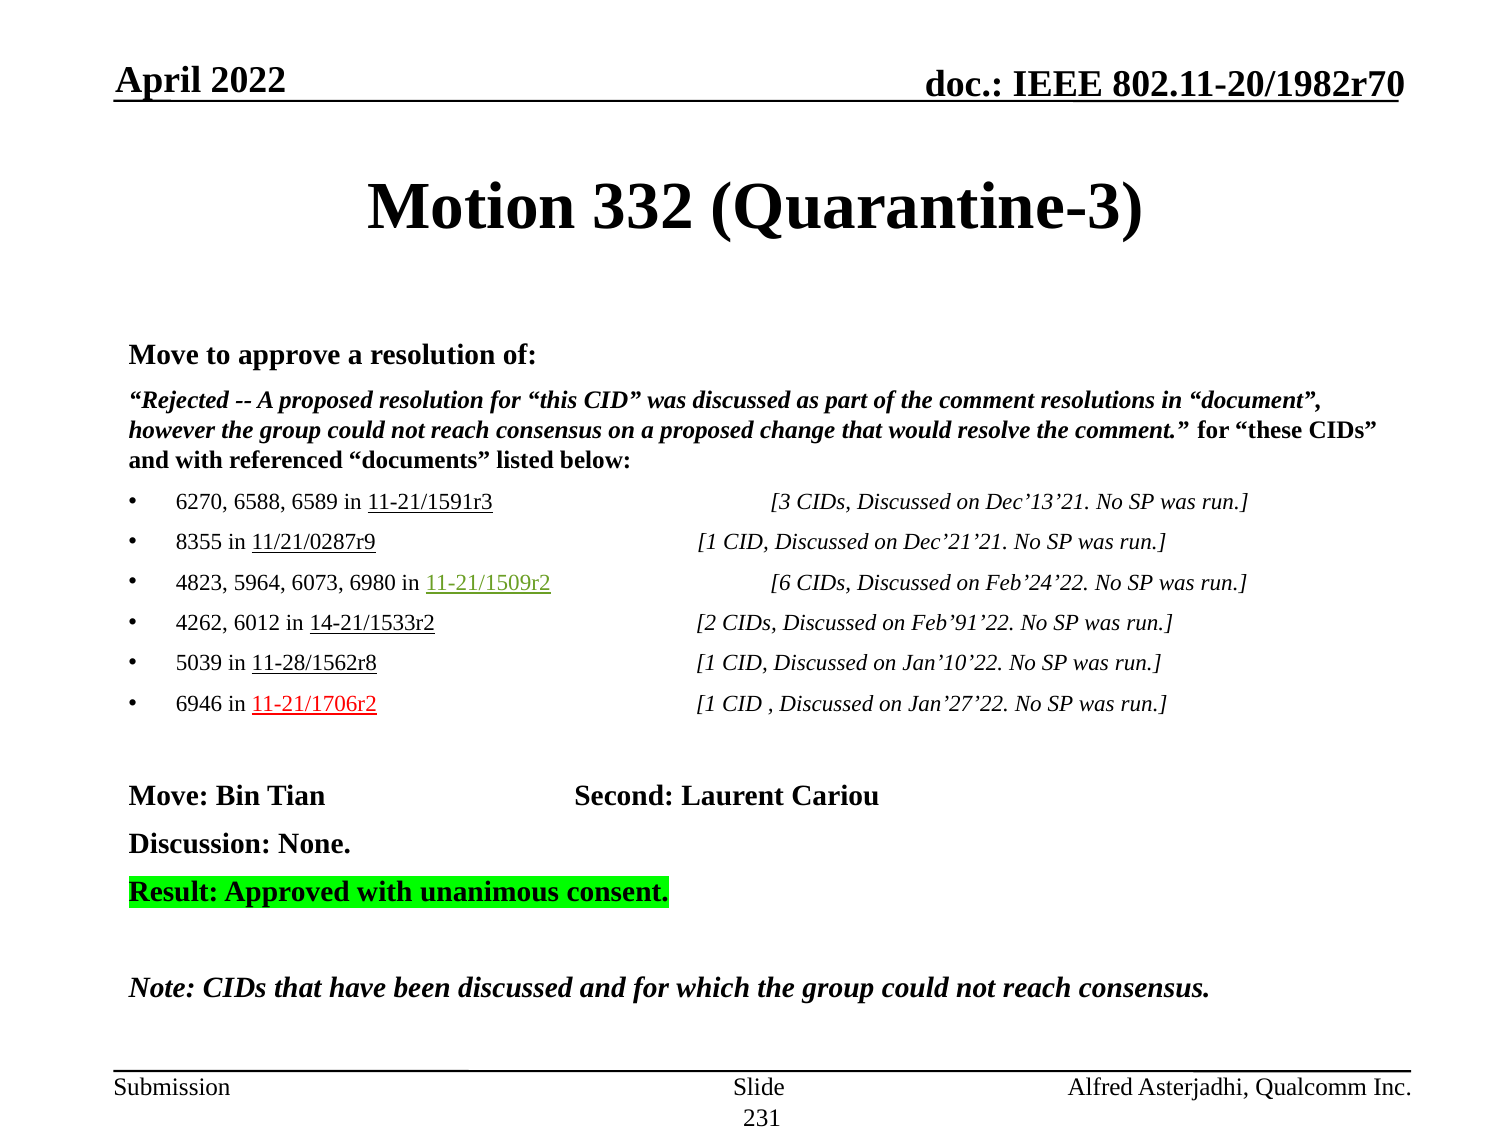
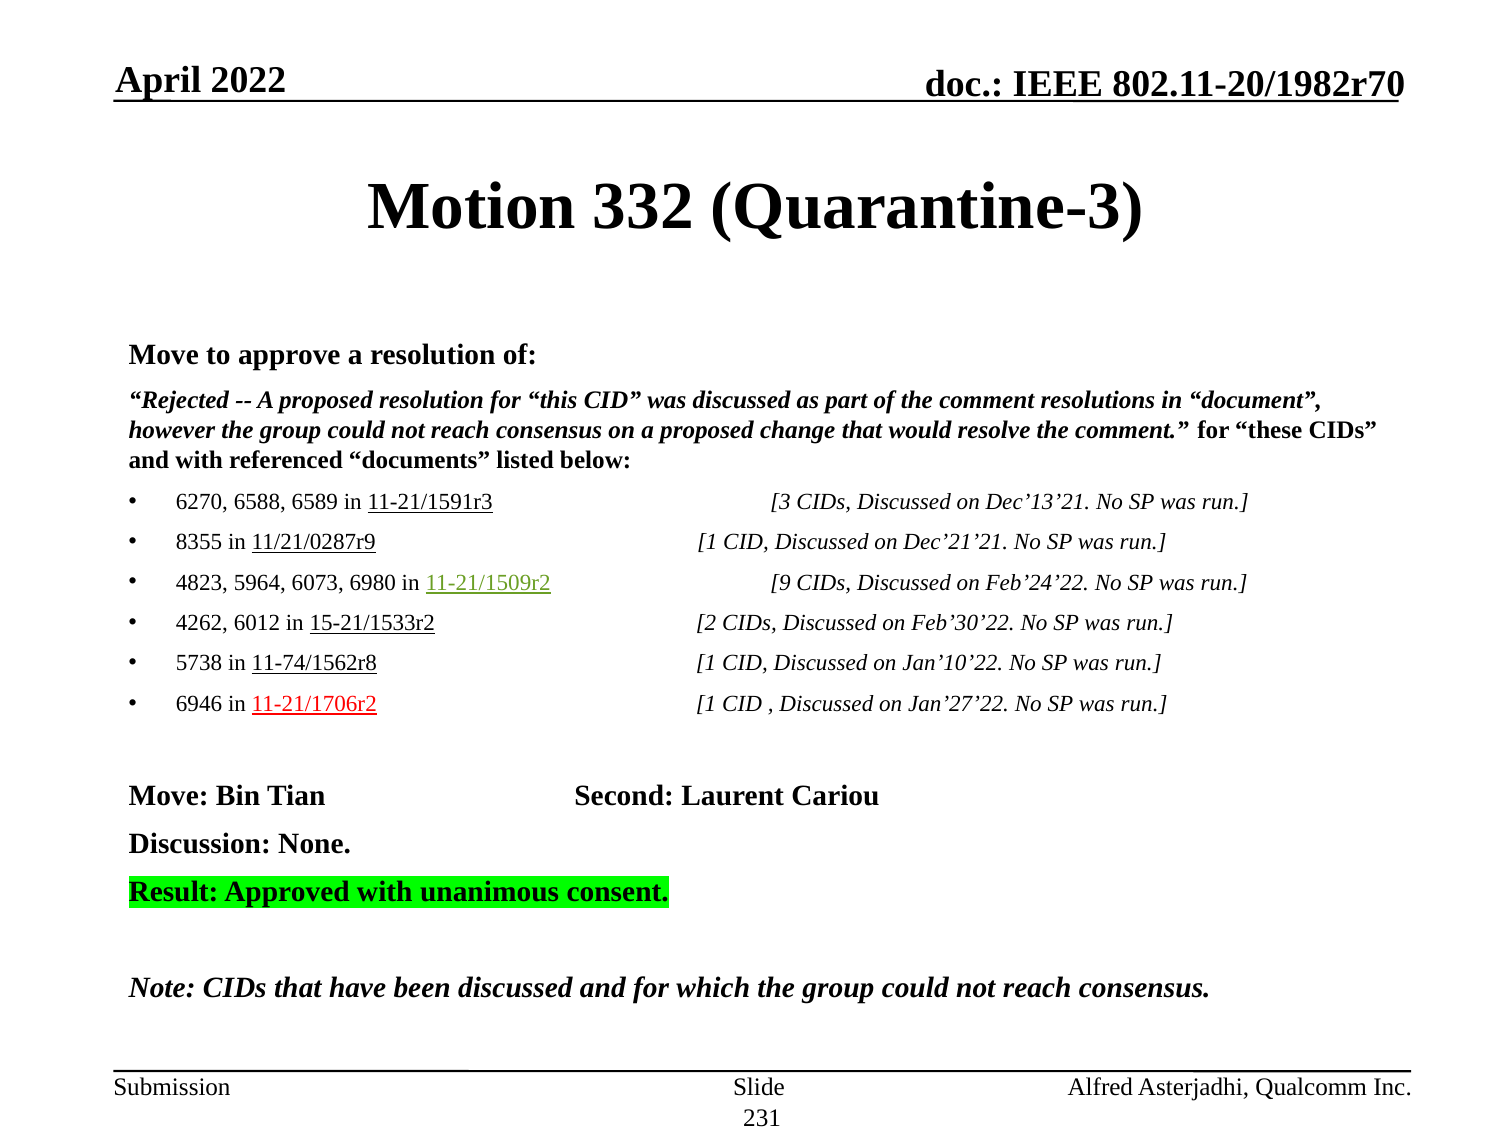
6: 6 -> 9 (780, 583)
14-21/1533r2: 14-21/1533r2 -> 15-21/1533r2 (372, 623)
Feb’91’22: Feb’91’22 -> Feb’30’22 (963, 623)
5039: 5039 -> 5738 (199, 663)
11-28/1562r8: 11-28/1562r8 -> 11-74/1562r8 (314, 663)
